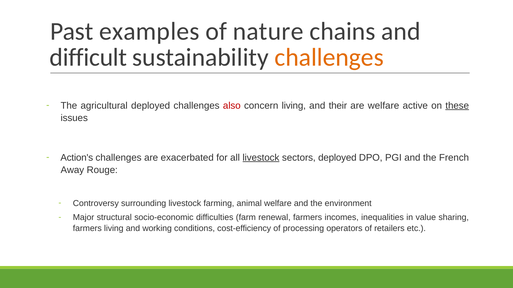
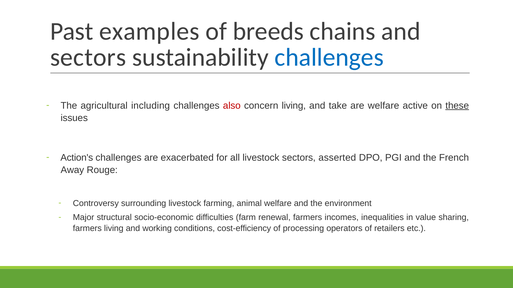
nature: nature -> breeds (268, 31)
difficult: difficult -> sectors (88, 57)
challenges colour: orange -> blue (329, 57)
agricultural deployed: deployed -> including (151, 106)
their: their -> take (338, 106)
livestock underline: present -> none (261, 158)
sectors deployed: deployed -> asserted (337, 158)
